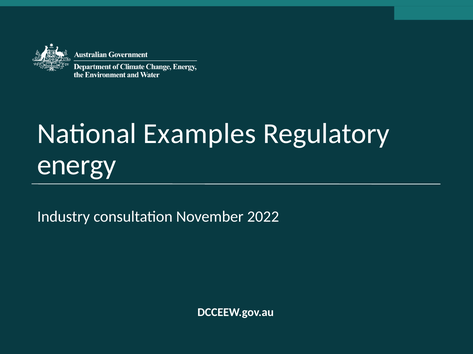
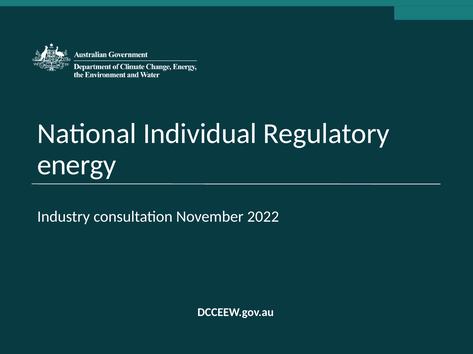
Examples: Examples -> Individual (200, 134)
